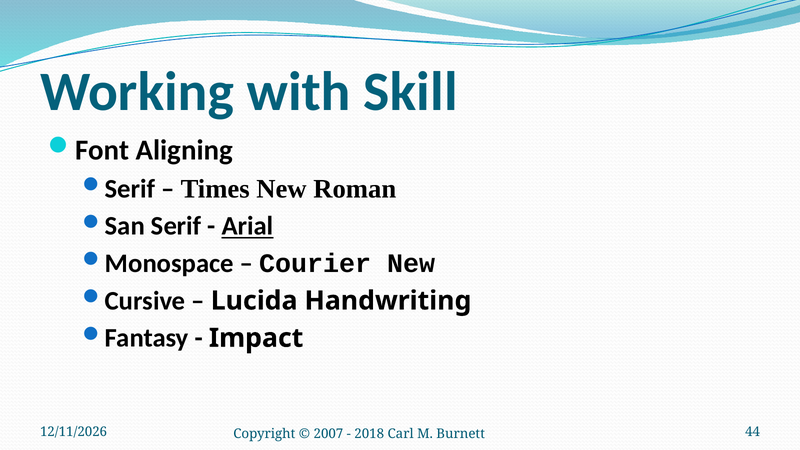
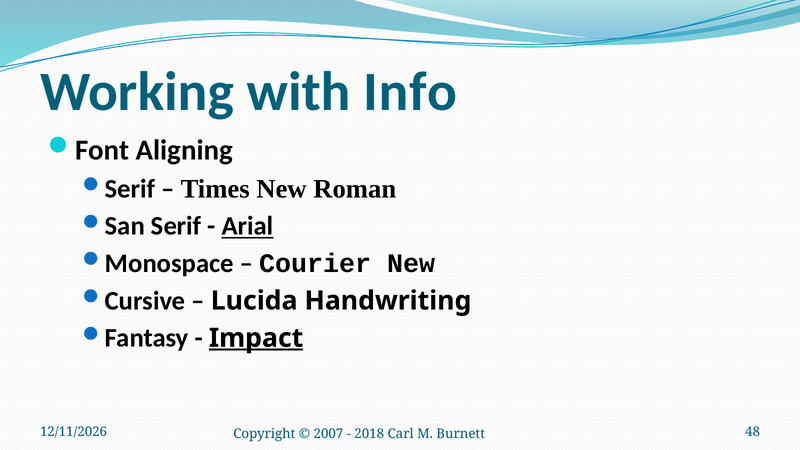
Skill: Skill -> Info (410, 92)
Impact underline: none -> present (256, 338)
44: 44 -> 48 (753, 432)
